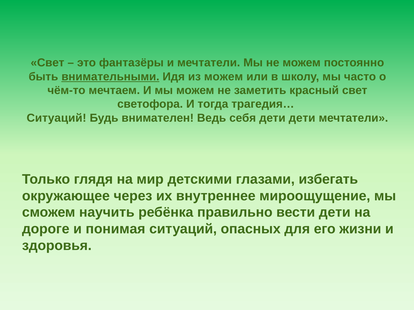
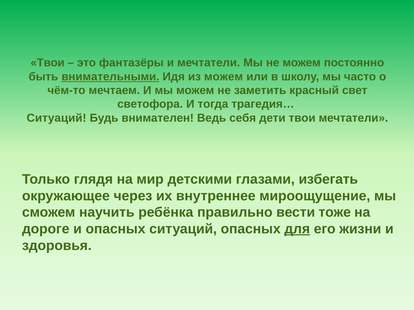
Свет: Свет -> Твои (48, 63)
дети дети: дети -> твои (302, 118)
вести дети: дети -> тоже (335, 213)
и понимая: понимая -> опасных (116, 229)
для underline: none -> present (297, 229)
